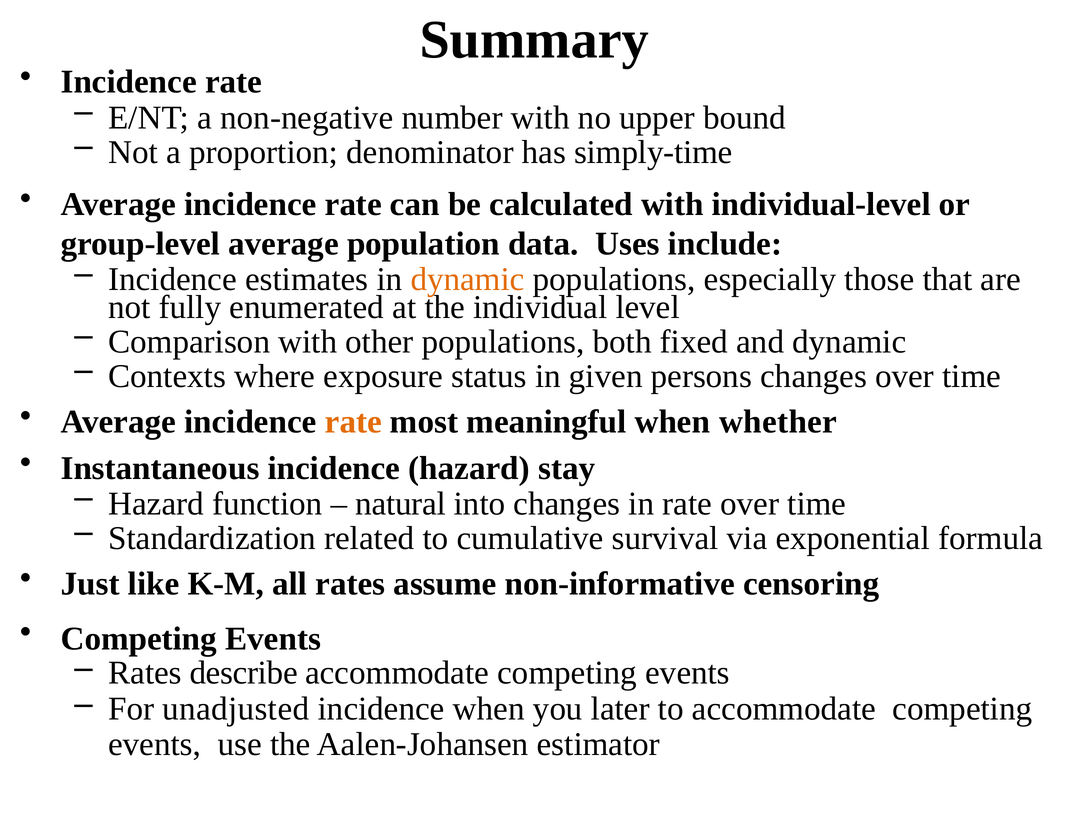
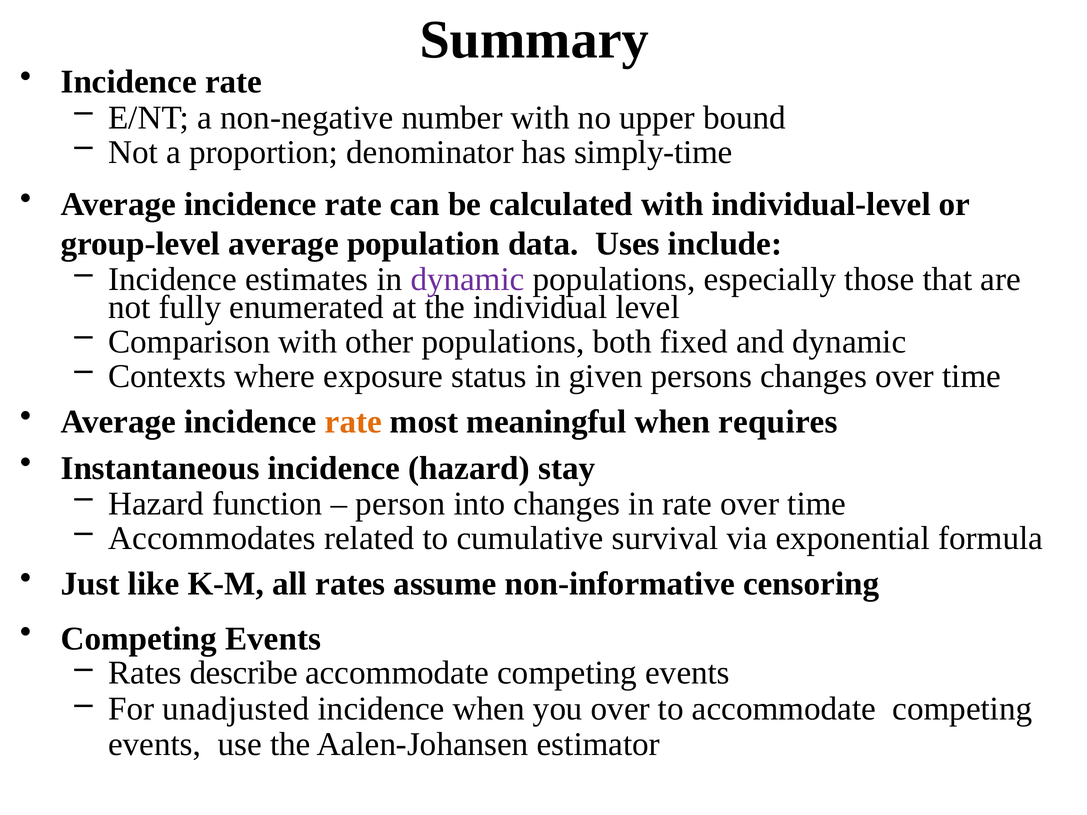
dynamic colour: orange -> purple (468, 280)
whether: whether -> requires (778, 422)
natural: natural -> person (400, 504)
Standardization: Standardization -> Accommodates (212, 539)
you later: later -> over (620, 709)
